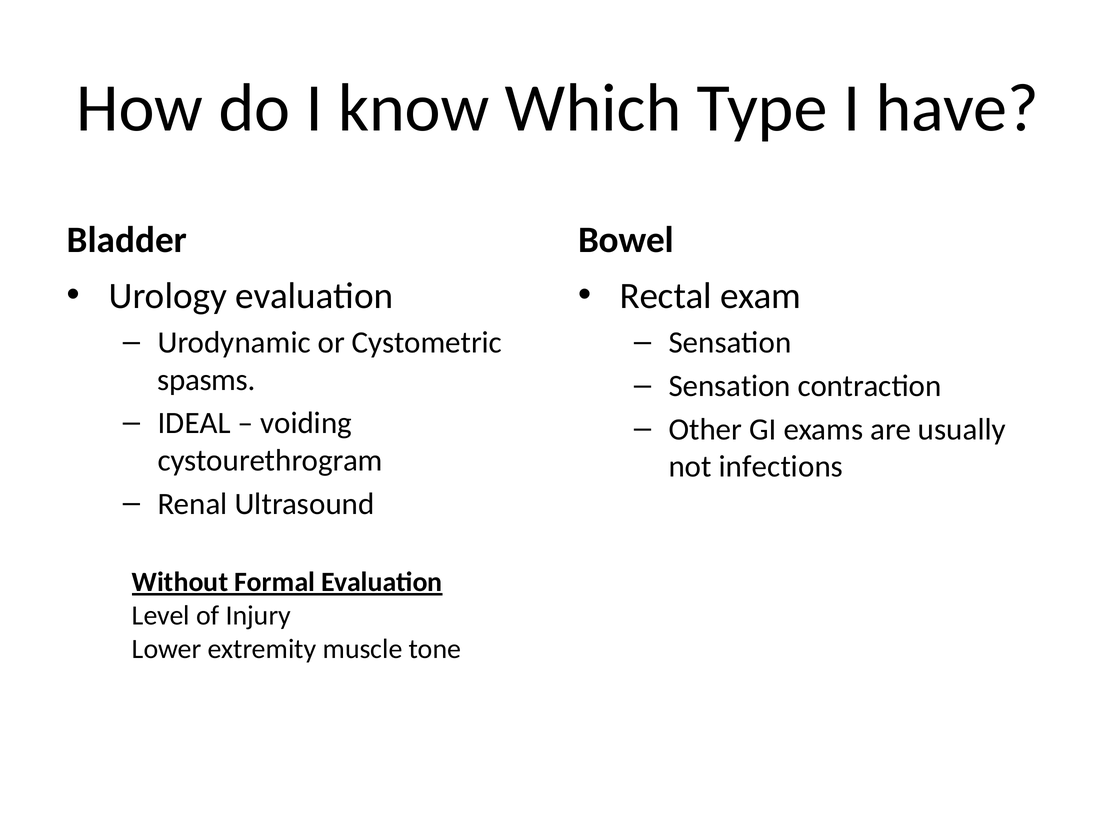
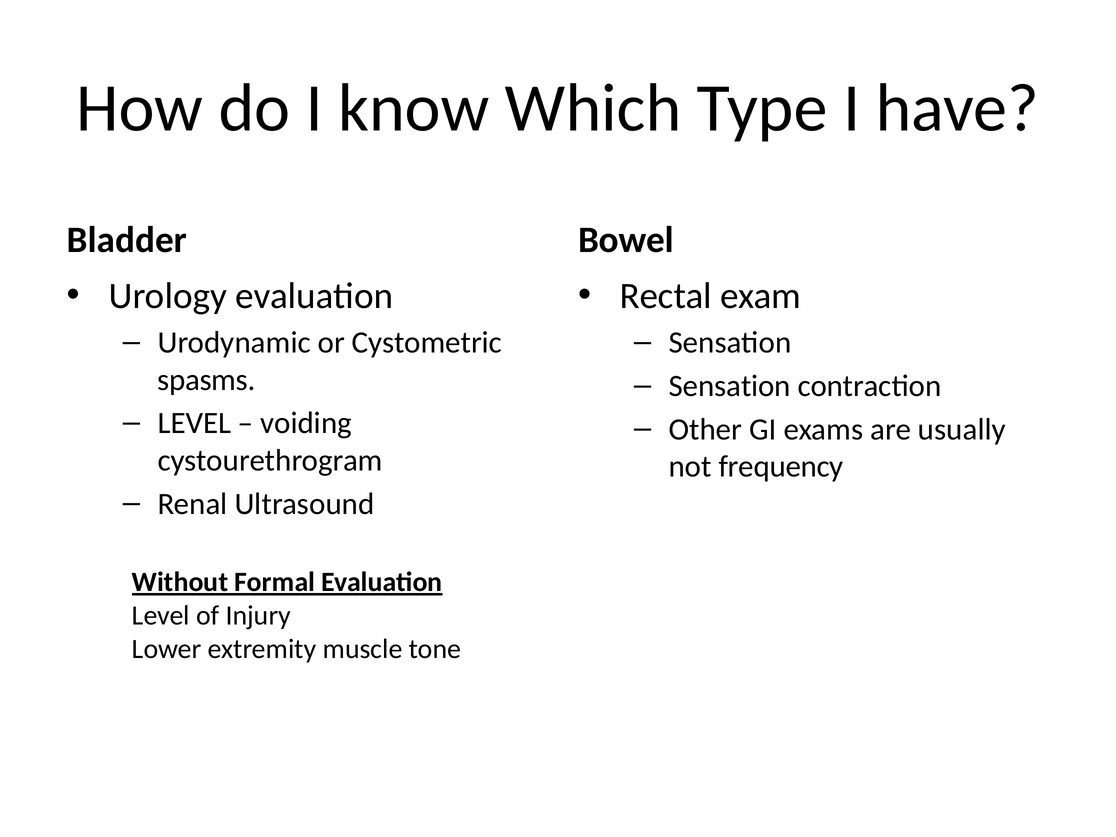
IDEAL: IDEAL -> LEVEL (194, 423)
infections: infections -> frequency (781, 467)
